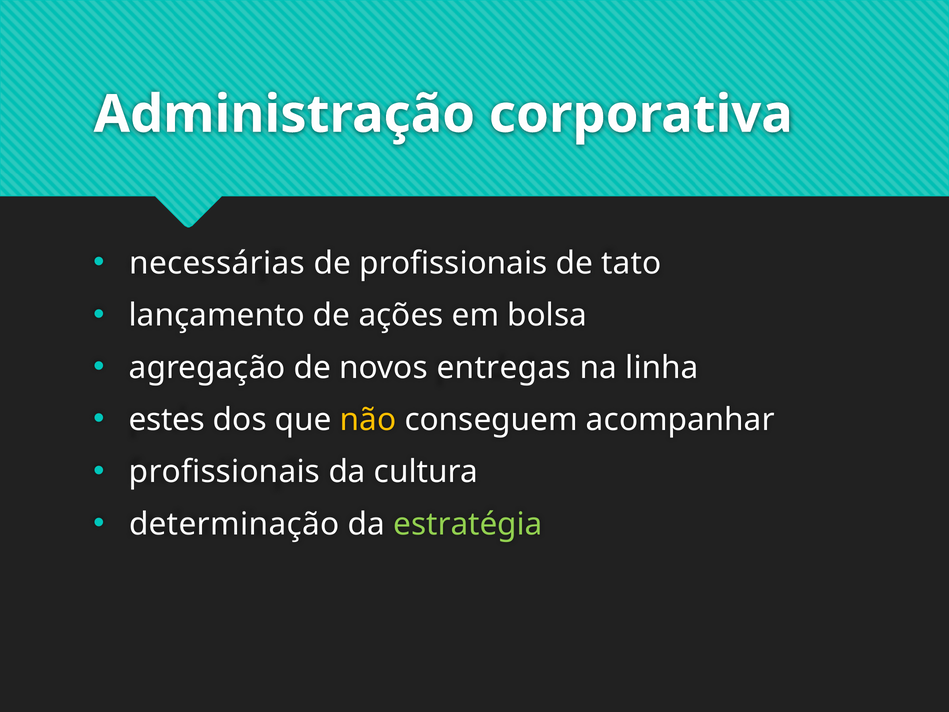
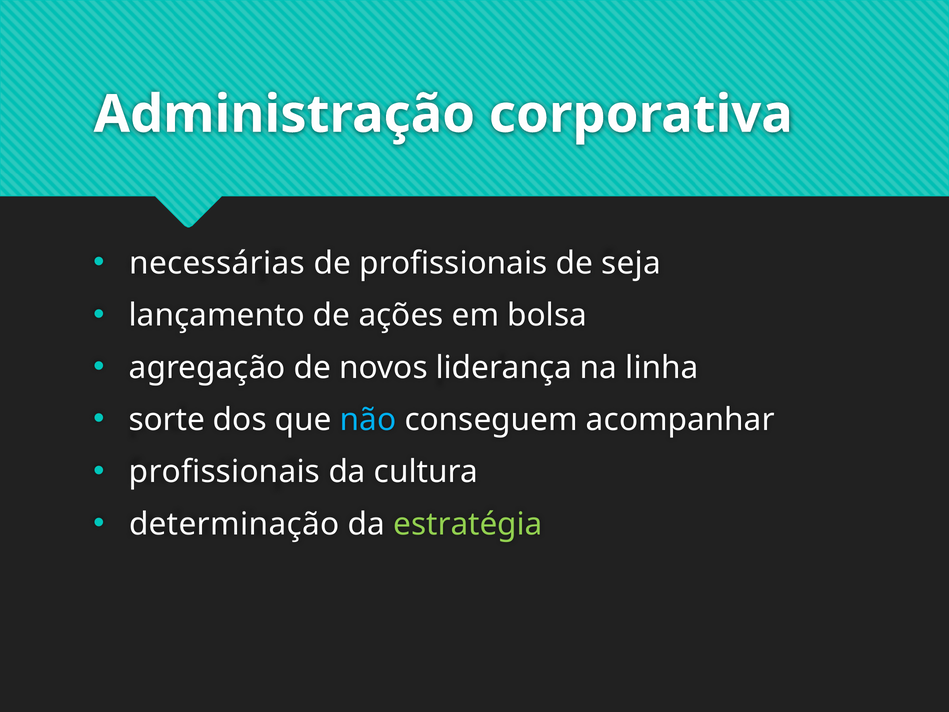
tato: tato -> seja (631, 263)
entregas: entregas -> liderança (504, 367)
estes: estes -> sorte (167, 420)
não colour: yellow -> light blue (368, 420)
